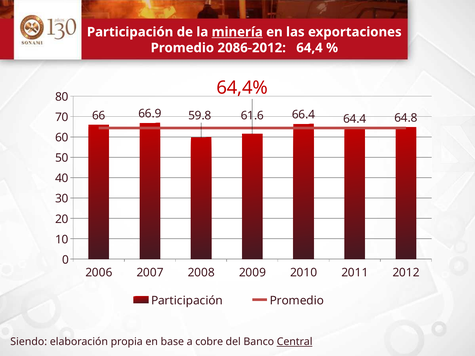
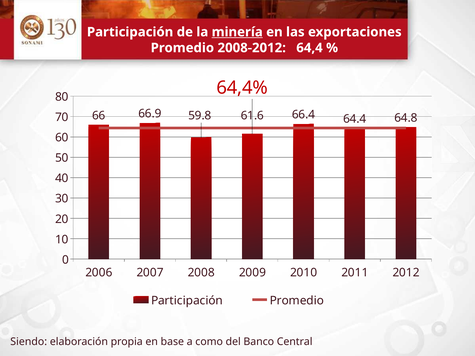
2086-2012: 2086-2012 -> 2008-2012 (252, 48)
cobre: cobre -> como (209, 342)
Central underline: present -> none (295, 342)
